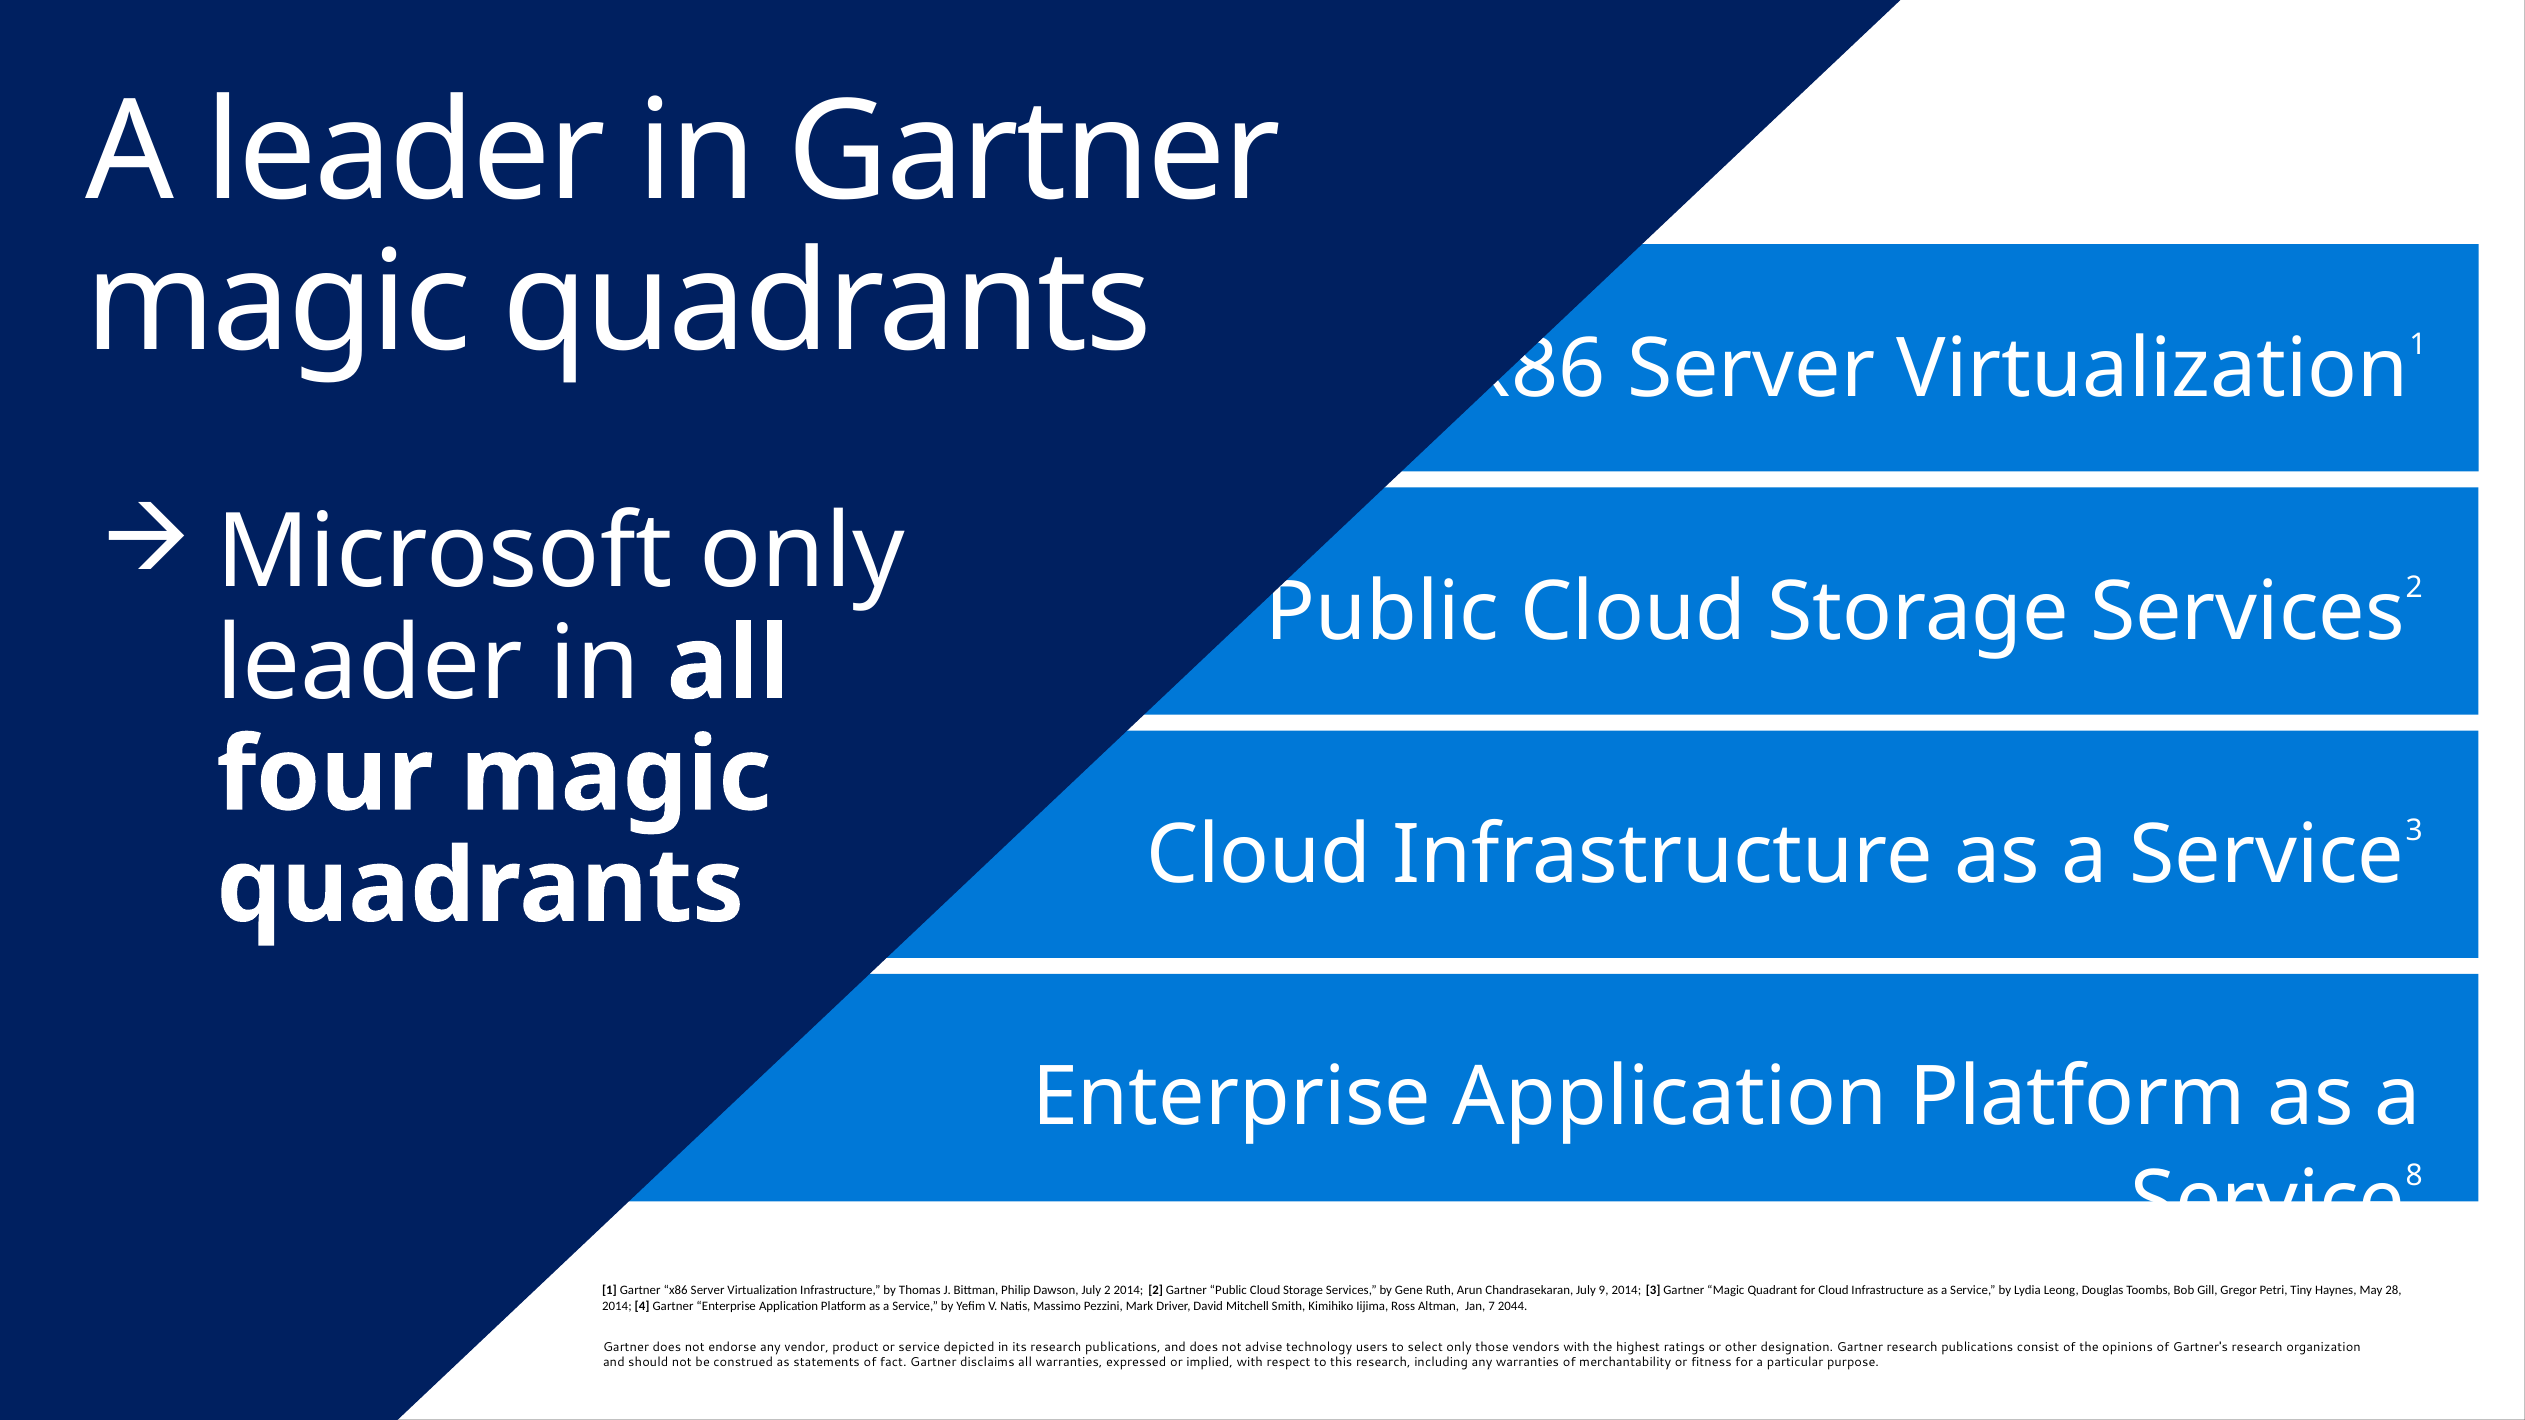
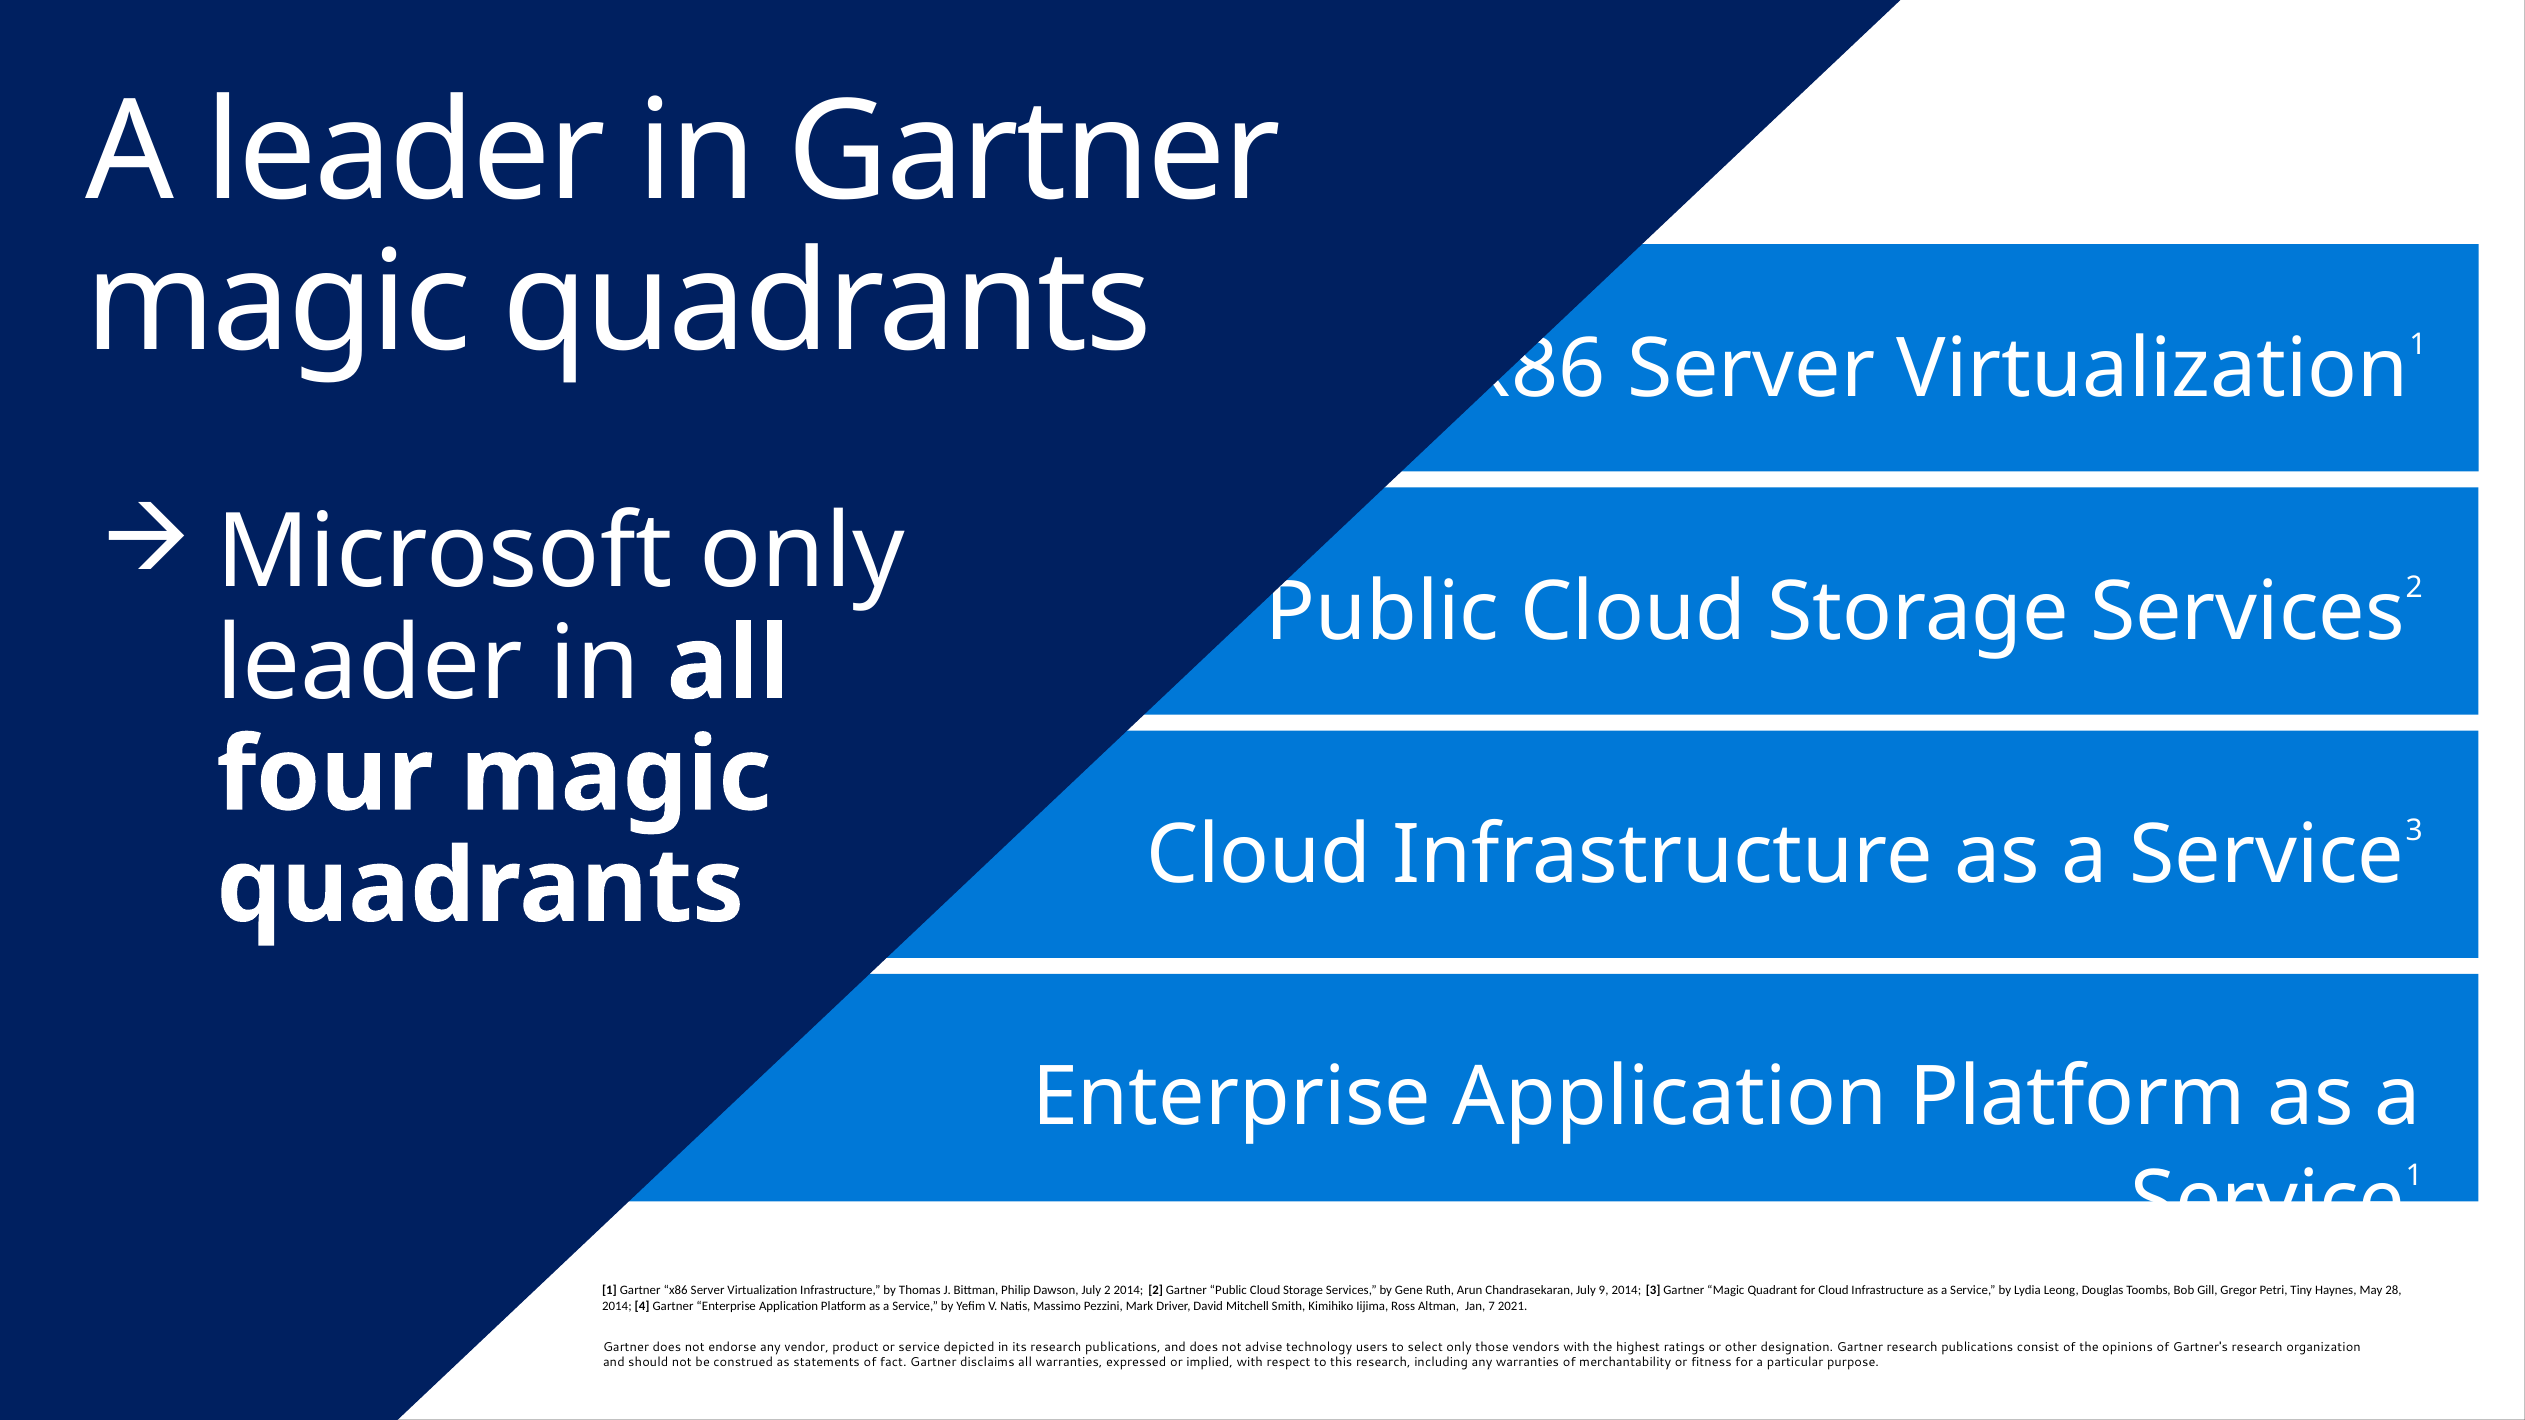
Service 8: 8 -> 1 (2414, 1176)
2044: 2044 -> 2021 (1513, 1306)
